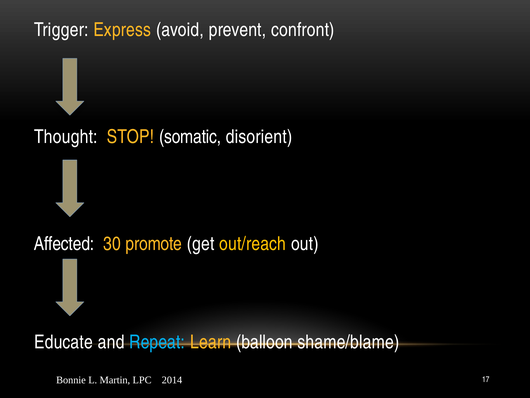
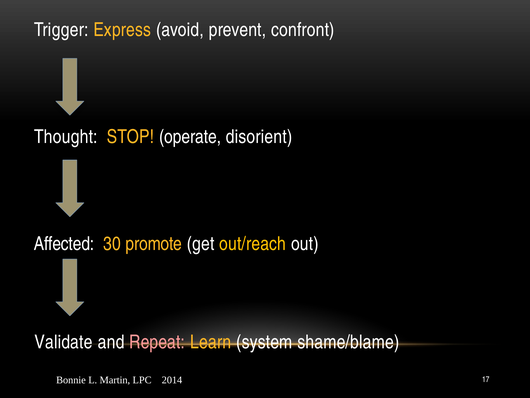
somatic: somatic -> operate (190, 137)
Educate: Educate -> Validate (63, 342)
Repeat colour: light blue -> pink (157, 342)
balloon: balloon -> system (264, 342)
